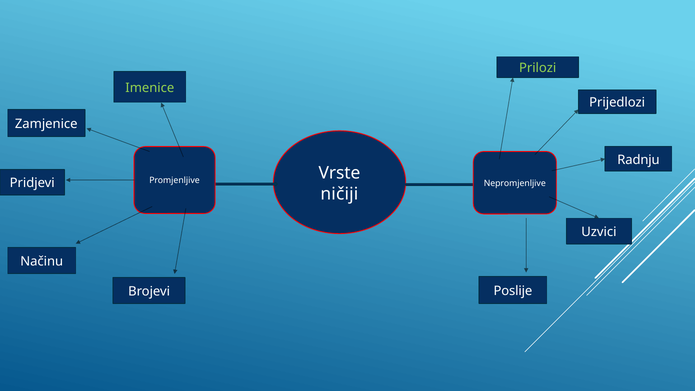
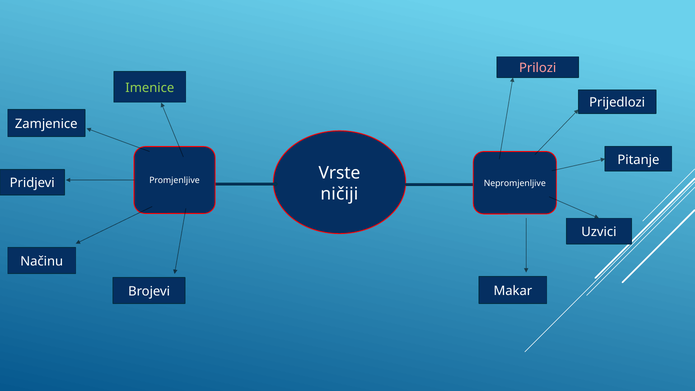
Prilozi colour: light green -> pink (538, 68)
Radnju: Radnju -> Pitanje (638, 160)
Poslije: Poslije -> Makar (513, 291)
